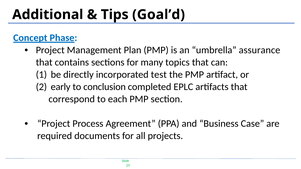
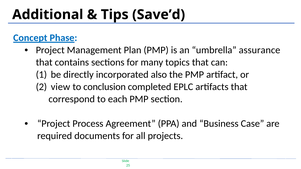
Goal’d: Goal’d -> Save’d (159, 15)
test: test -> also (159, 75)
early: early -> view (61, 87)
